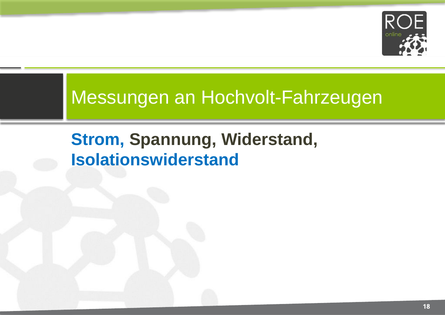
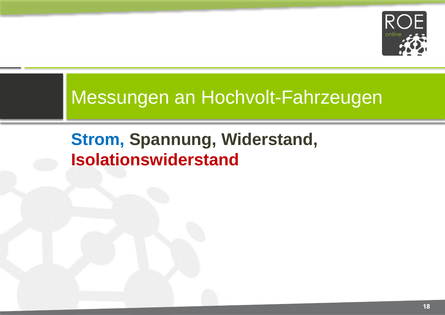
Isolationswiderstand colour: blue -> red (155, 160)
